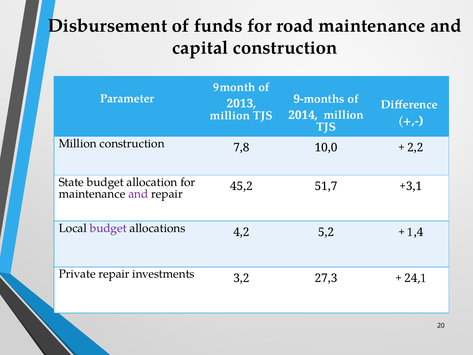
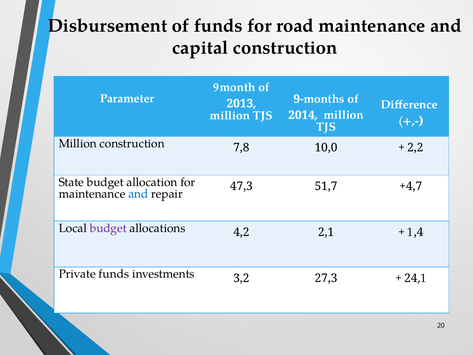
45,2: 45,2 -> 47,3 (241, 186)
+3,1: +3,1 -> +4,7 (411, 186)
and colour: purple -> blue (138, 194)
5,2: 5,2 -> 2,1 (326, 232)
Private repair: repair -> funds (114, 274)
